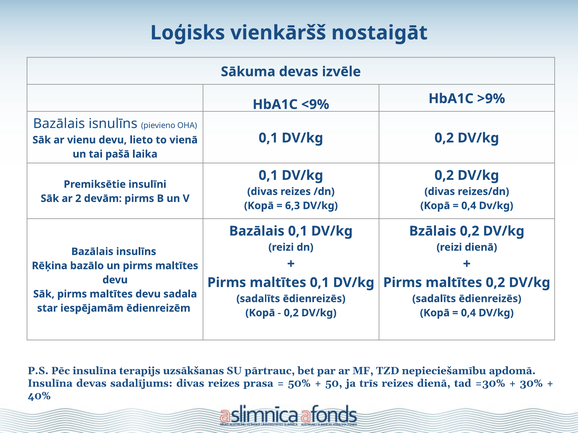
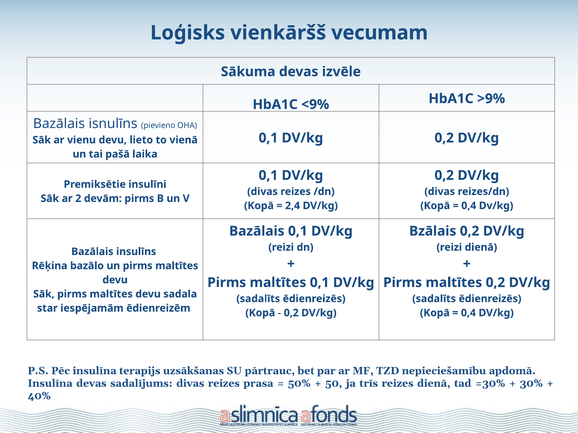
nostaigāt: nostaigāt -> vecumam (380, 33)
6,3: 6,3 -> 2,4 (293, 206)
